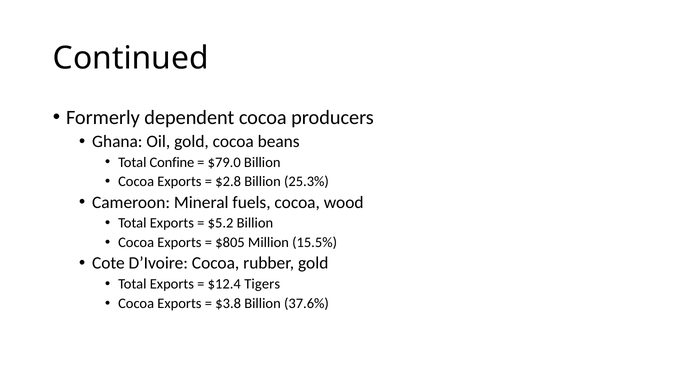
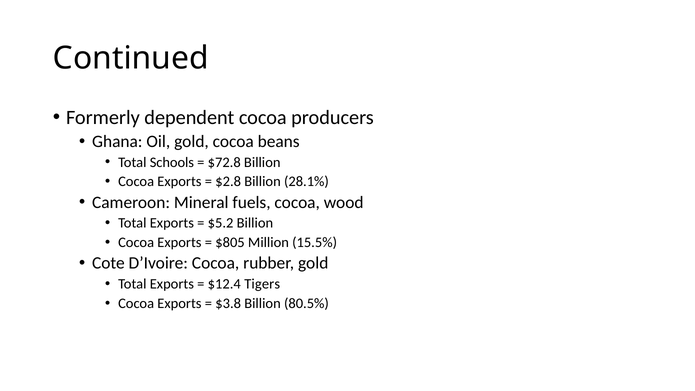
Confine: Confine -> Schools (172, 162)
$79.0: $79.0 -> $72.8 (224, 162)
25.3%: 25.3% -> 28.1% (306, 182)
37.6%: 37.6% -> 80.5% (306, 303)
